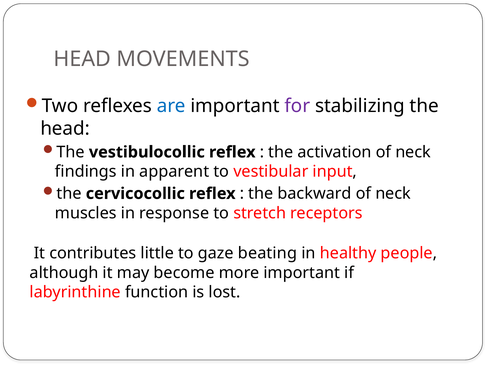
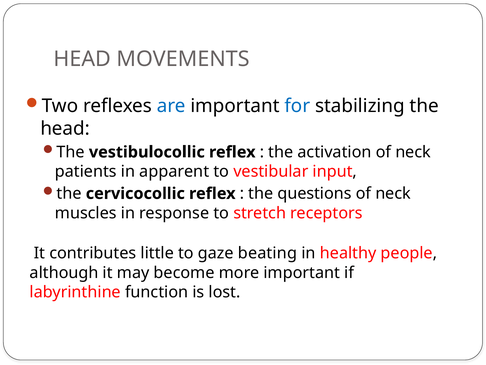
for colour: purple -> blue (297, 106)
findings: findings -> patients (86, 171)
backward: backward -> questions (315, 193)
